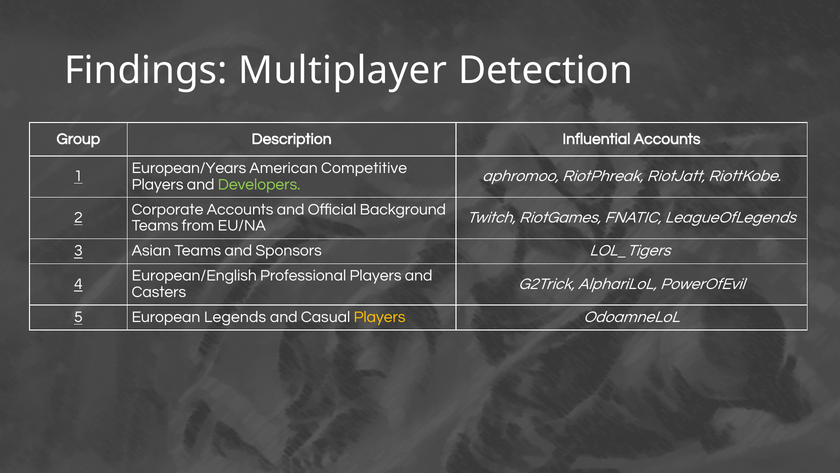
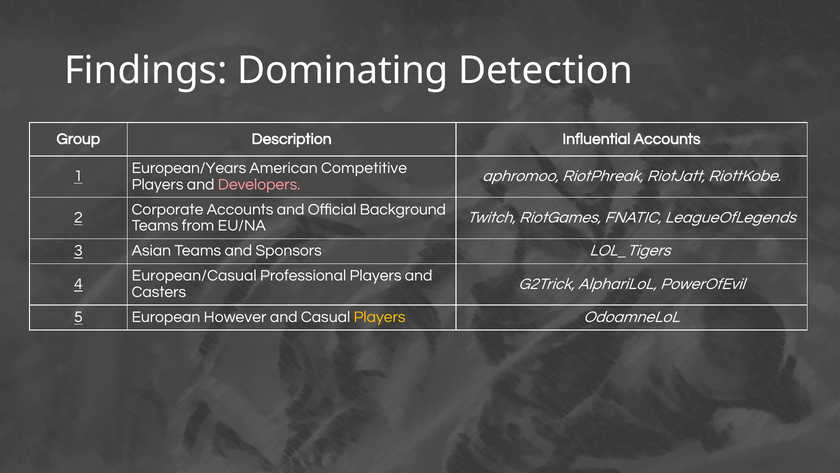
Multiplayer: Multiplayer -> Dominating (343, 71)
Developers colour: light green -> pink (259, 184)
European/English: European/English -> European/Casual (194, 275)
Legends: Legends -> However (235, 317)
